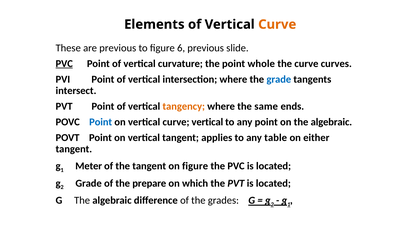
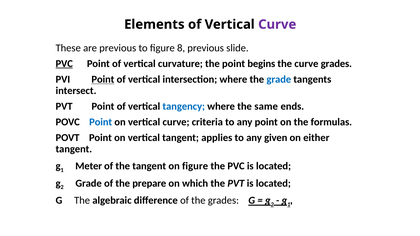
Curve colour: orange -> purple (277, 24)
6: 6 -> 8 (181, 48)
whole: whole -> begins (261, 64)
curve curves: curves -> grades (336, 64)
Point underline: none -> present (103, 79)
tangency colour: orange -> blue (184, 106)
curve vertical: vertical -> criteria (207, 122)
on the algebraic: algebraic -> formulas (331, 122)
table: table -> given (276, 138)
